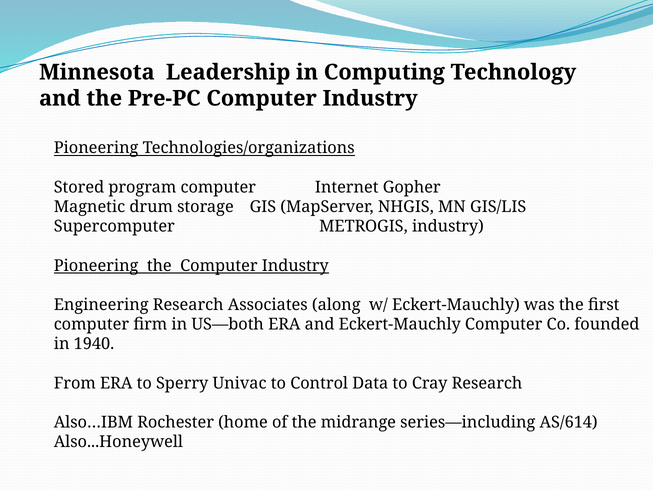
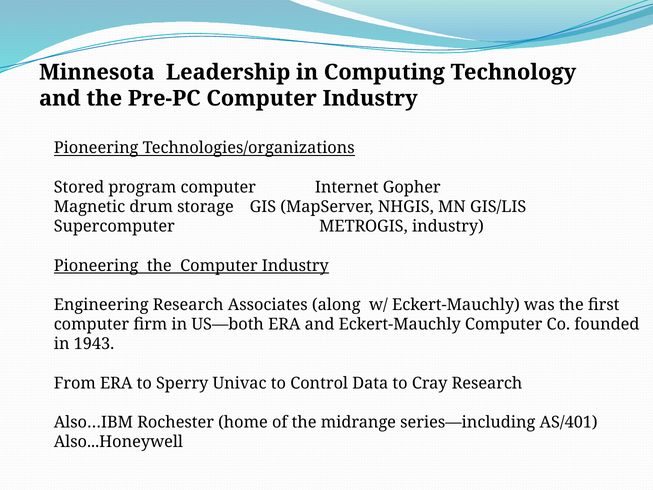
1940: 1940 -> 1943 (94, 344)
AS/614: AS/614 -> AS/401 (569, 422)
